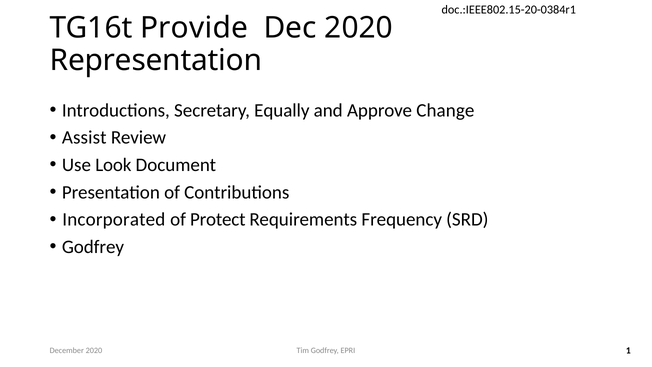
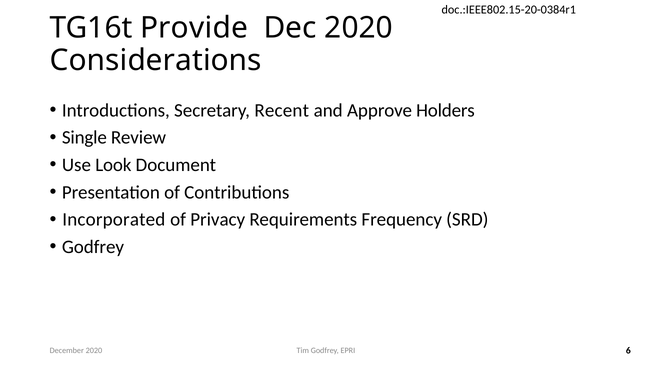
Representation: Representation -> Considerations (156, 60)
Equally: Equally -> Recent (282, 110)
Change: Change -> Holders (445, 110)
Assist: Assist -> Single (84, 137)
Protect: Protect -> Privacy (218, 219)
1: 1 -> 6 (628, 350)
